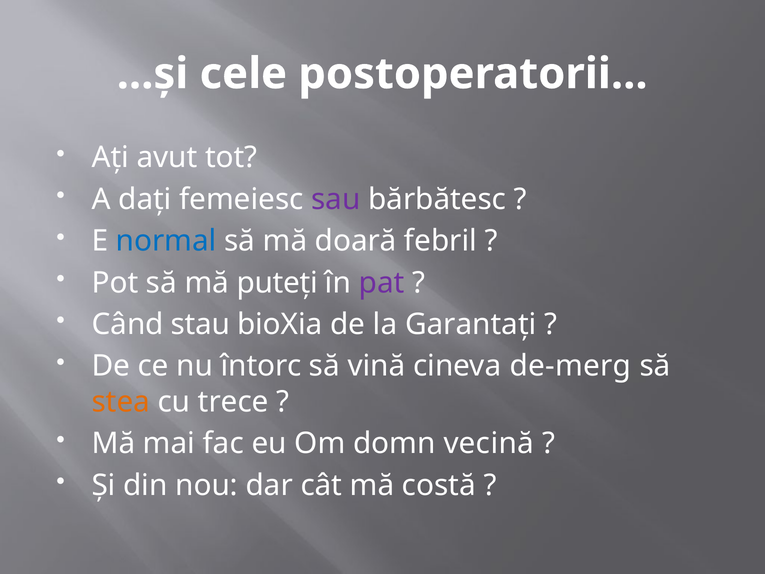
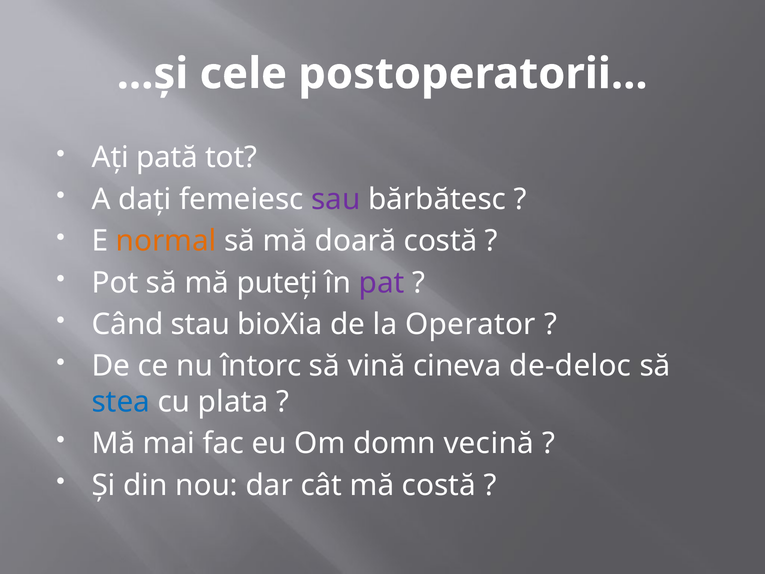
avut: avut -> pată (167, 158)
normal colour: blue -> orange (166, 241)
doară febril: febril -> costă (441, 241)
Garantaţi: Garantaţi -> Operator (471, 324)
de-merg: de-merg -> de-deloc (570, 366)
stea colour: orange -> blue (121, 402)
trece: trece -> plata (233, 402)
